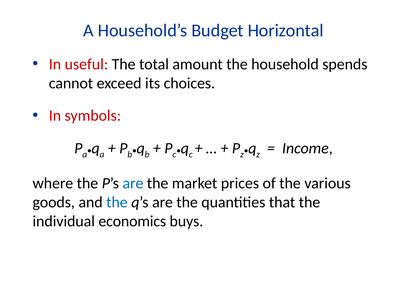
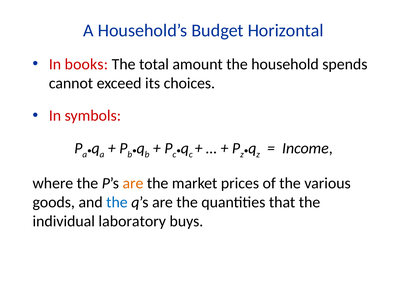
useful: useful -> books (86, 64)
are colour: blue -> orange (133, 184)
economics: economics -> laboratory (132, 222)
